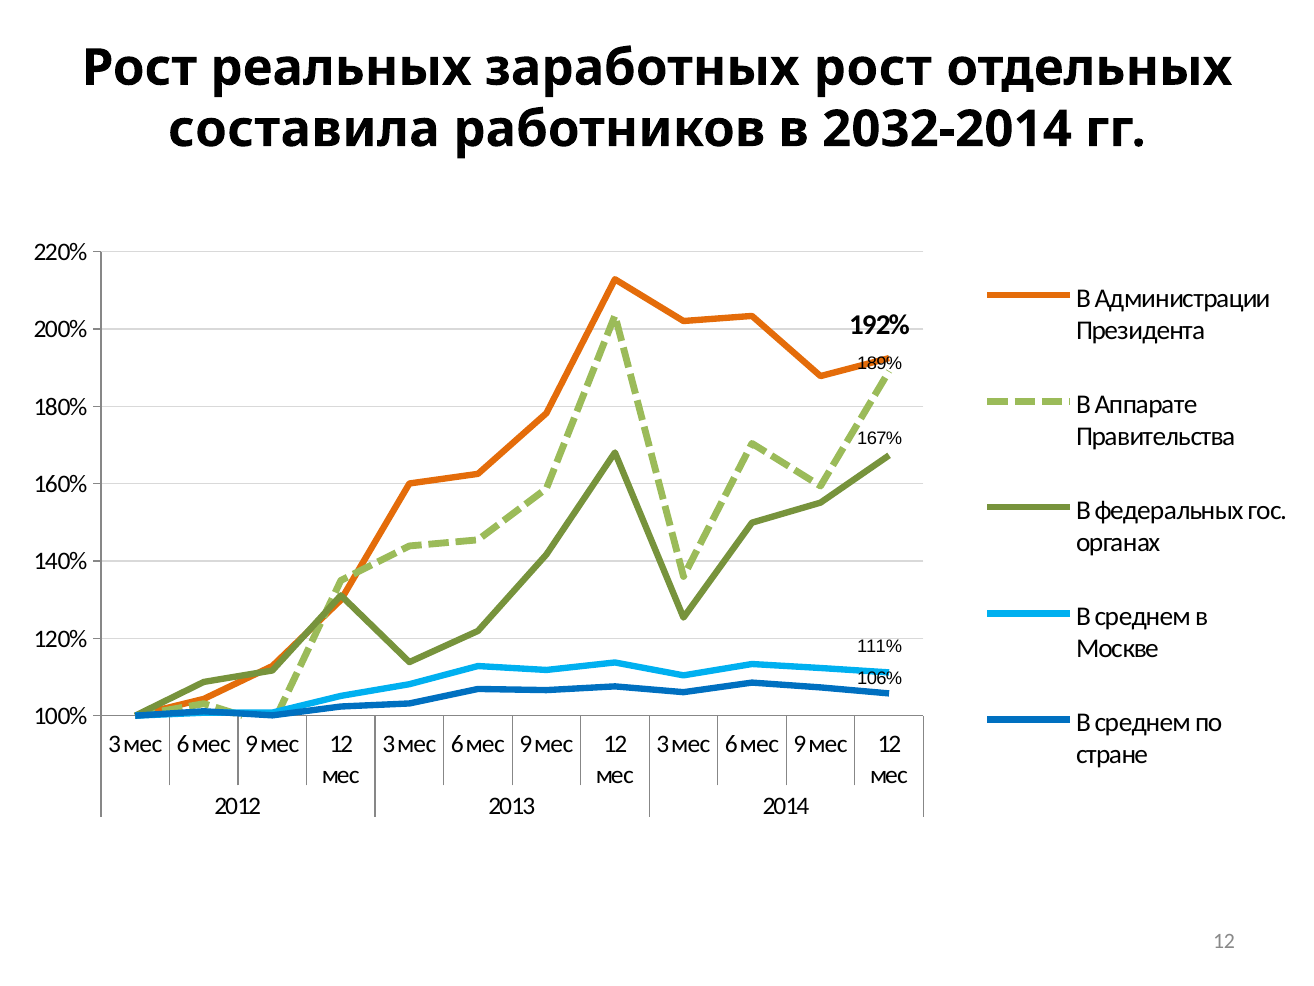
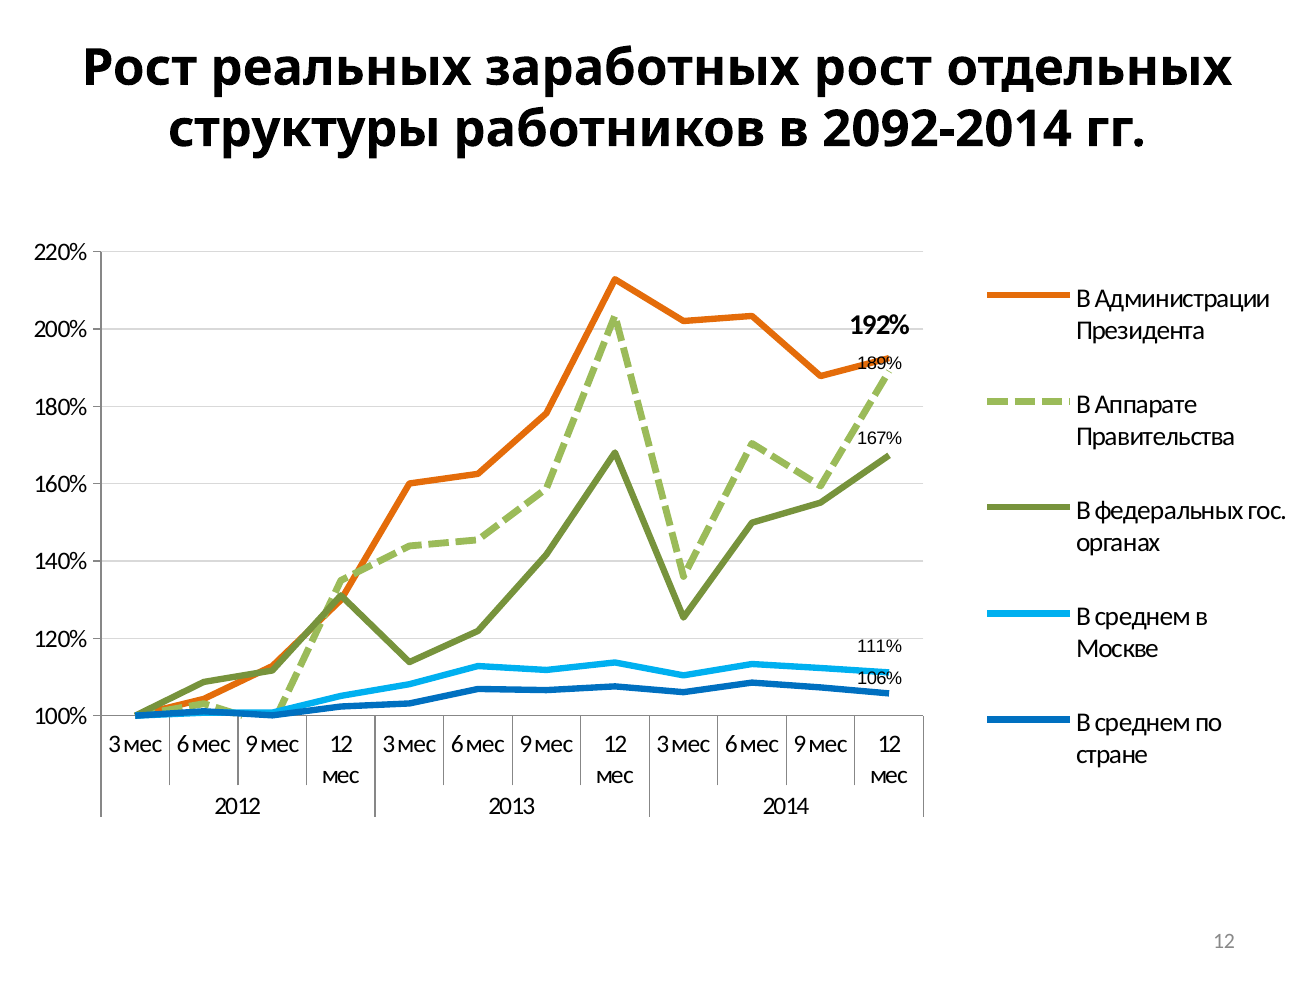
составила: составила -> структуры (304, 129)
2032-2014: 2032-2014 -> 2092-2014 (947, 129)
